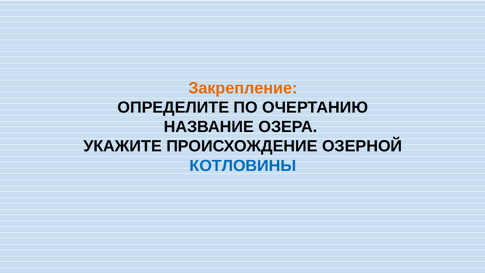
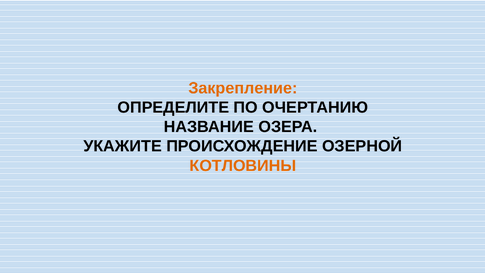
КОТЛОВИНЫ colour: blue -> orange (243, 166)
